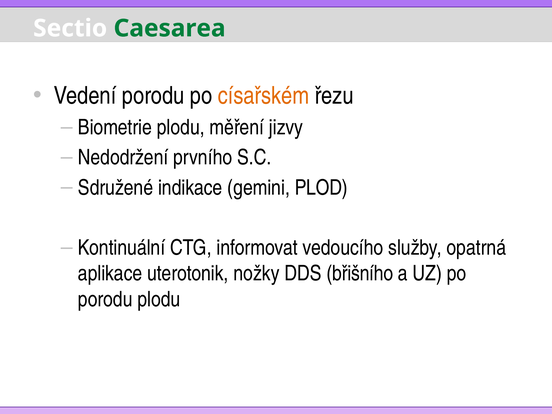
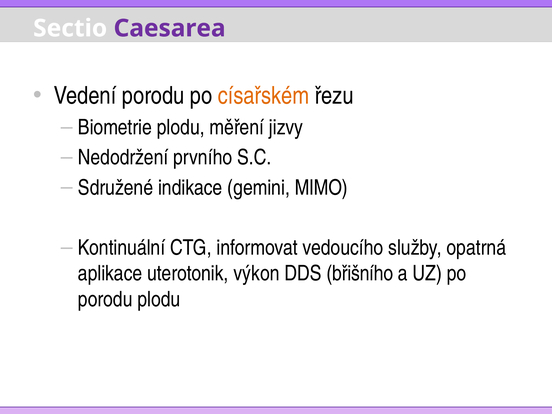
Caesarea colour: green -> purple (170, 28)
PLOD: PLOD -> MIMO (321, 188)
nožky: nožky -> výkon (257, 274)
